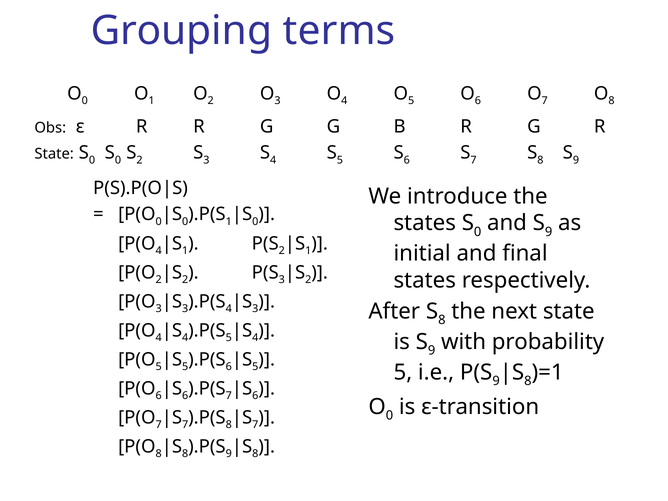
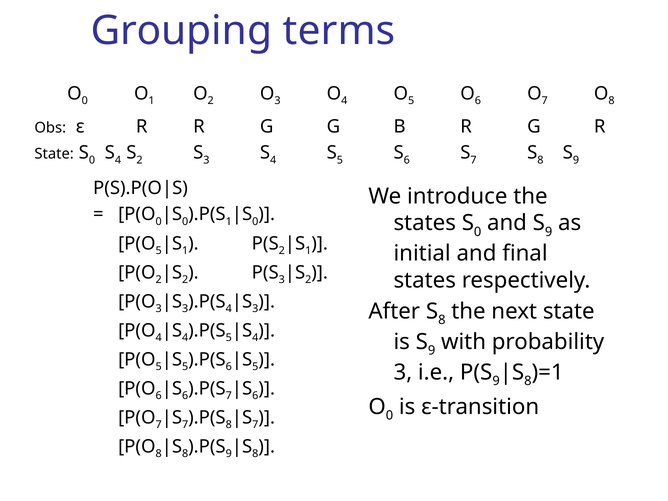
0: 0 -> 4 (118, 160)
4: 4 -> 5 (159, 251)
5: 5 -> 3 (403, 372)
